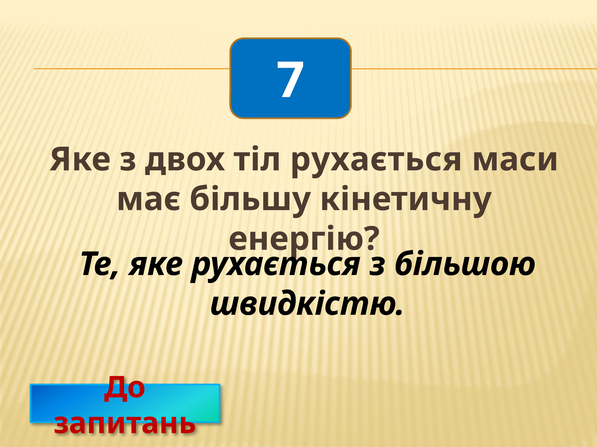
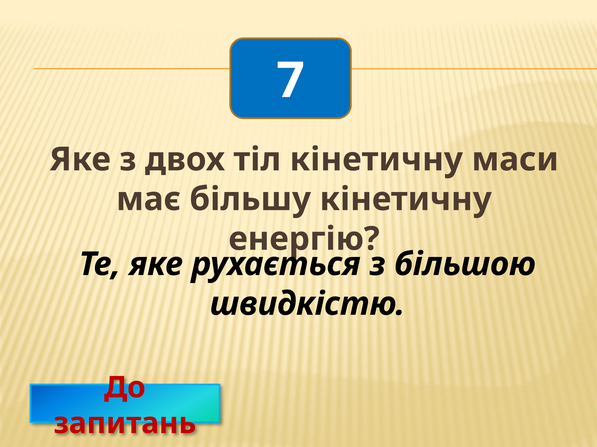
тіл рухається: рухається -> кінетичну (376, 160)
